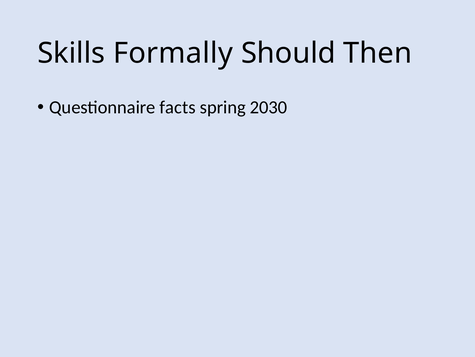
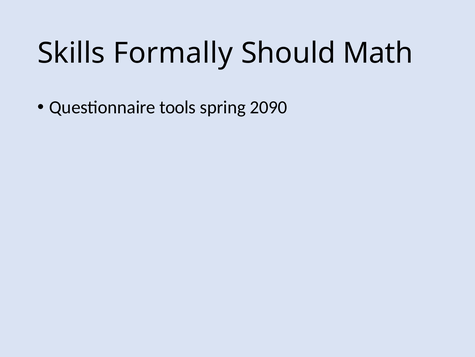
Then: Then -> Math (378, 53)
facts: facts -> tools (178, 107)
2030: 2030 -> 2090 (269, 107)
